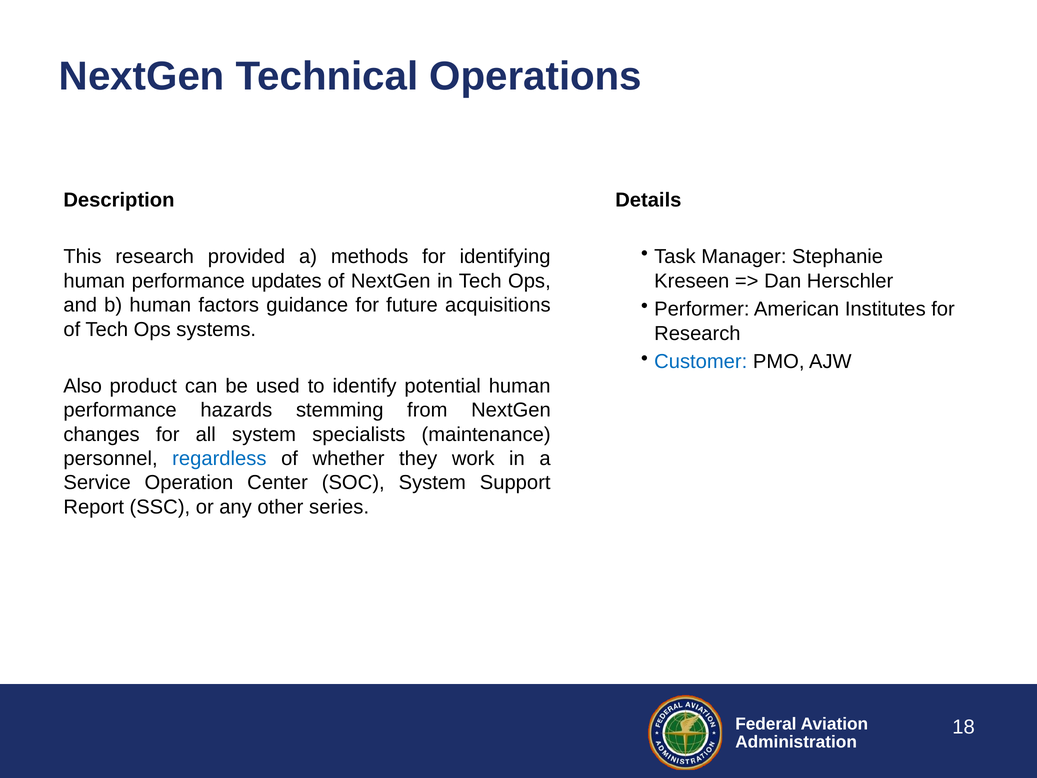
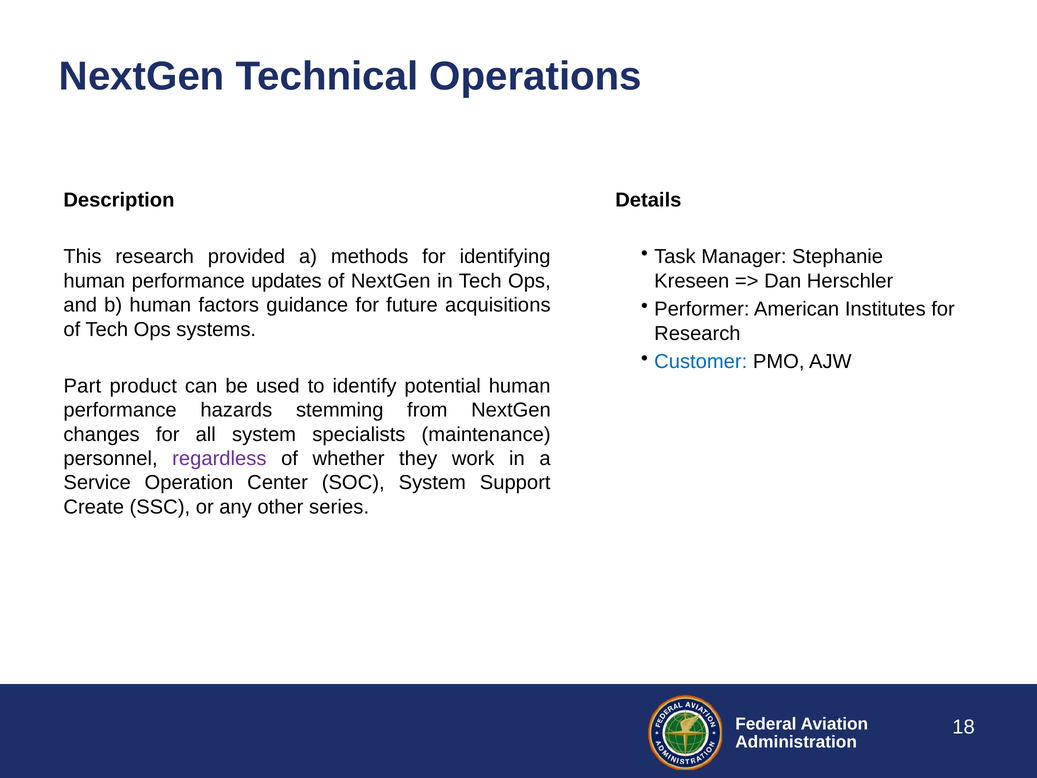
Also: Also -> Part (82, 386)
regardless colour: blue -> purple (219, 458)
Report: Report -> Create (94, 507)
